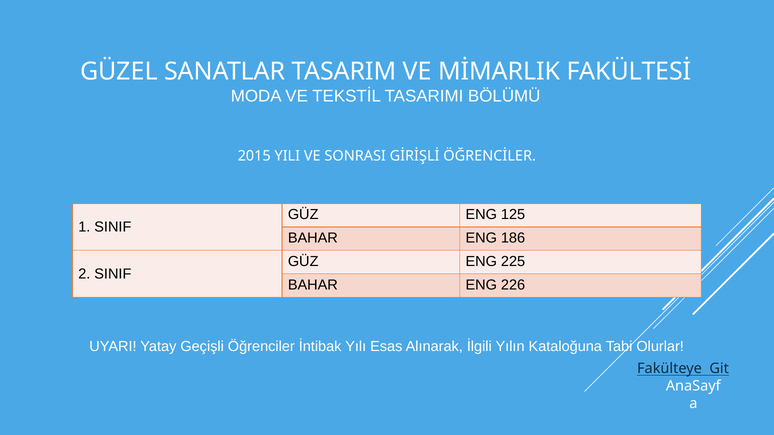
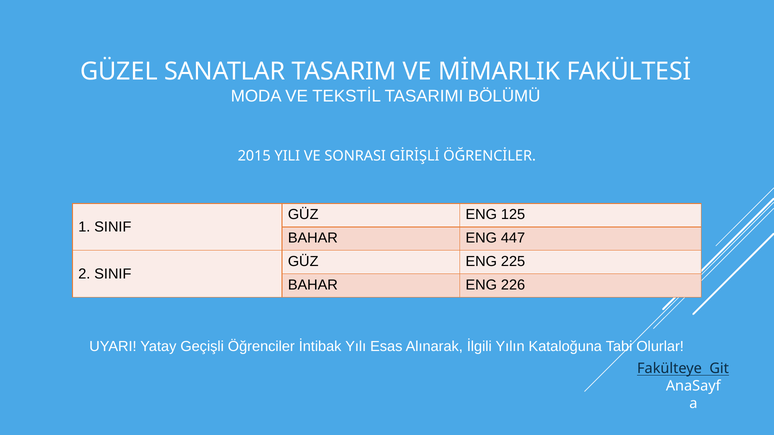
186: 186 -> 447 (513, 238)
